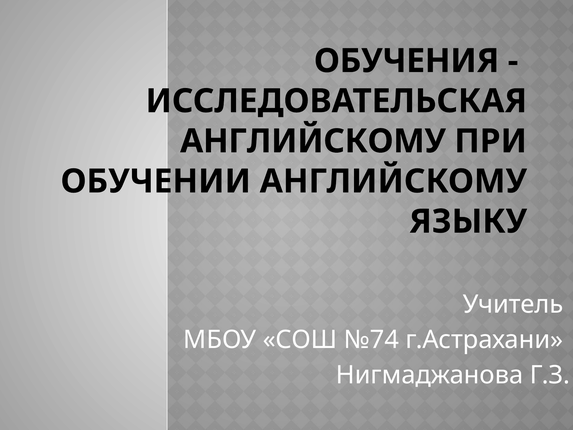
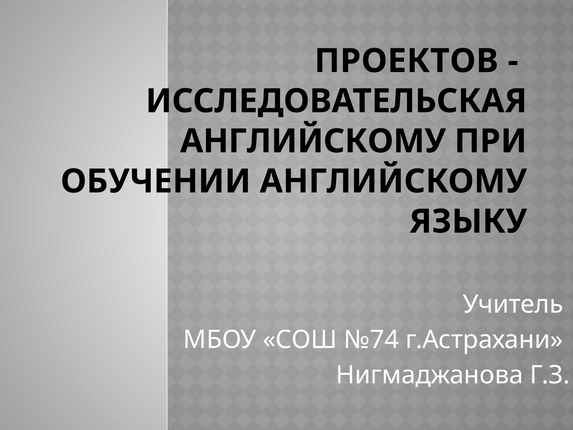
ОБУЧЕНИЯ: ОБУЧЕНИЯ -> ПРОЕКТОВ (406, 61)
